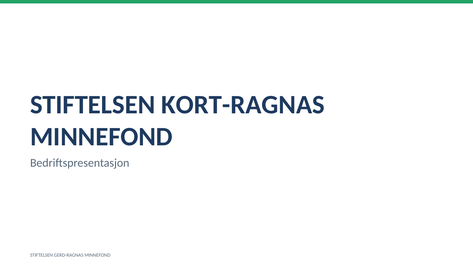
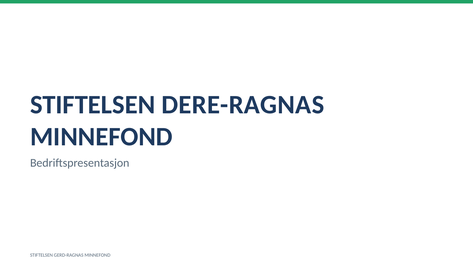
KORT-RAGNAS: KORT-RAGNAS -> DERE-RAGNAS (243, 105)
